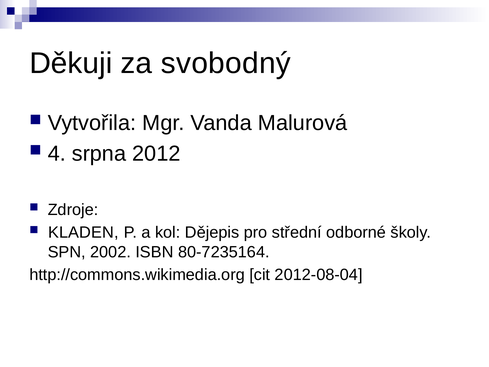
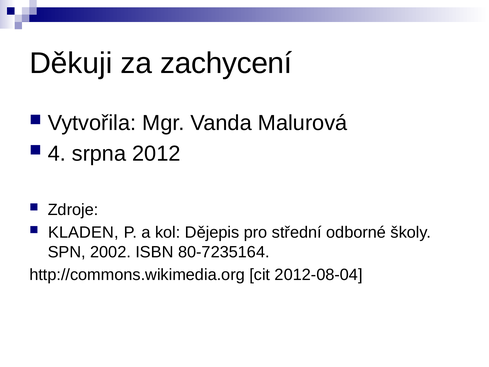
svobodný: svobodný -> zachycení (226, 63)
